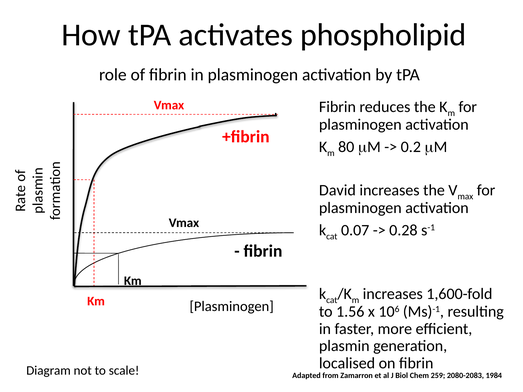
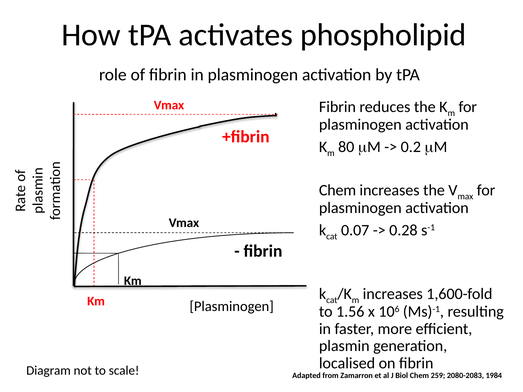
David: David -> Chem (338, 190)
